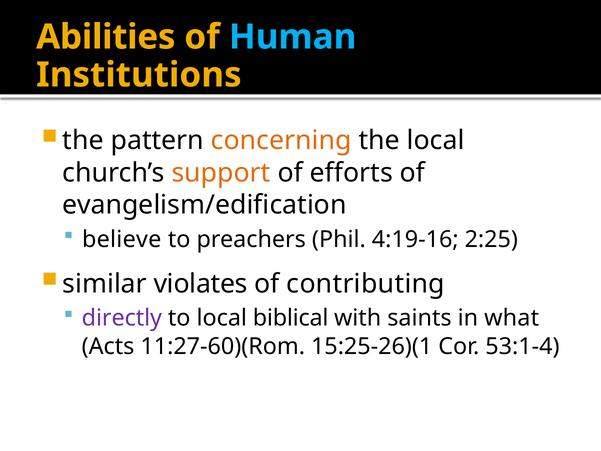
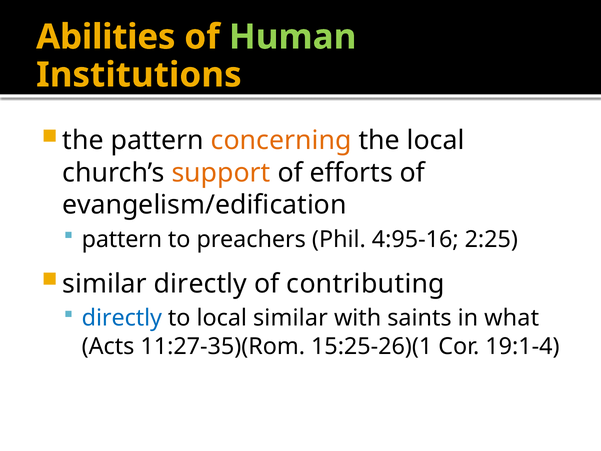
Human colour: light blue -> light green (293, 37)
believe: believe -> pattern (122, 239)
4:19-16: 4:19-16 -> 4:95-16 (415, 239)
similar violates: violates -> directly (200, 284)
directly colour: purple -> blue (122, 318)
local biblical: biblical -> similar (290, 318)
11:27-60)(Rom: 11:27-60)(Rom -> 11:27-35)(Rom (223, 346)
53:1-4: 53:1-4 -> 19:1-4 (522, 346)
